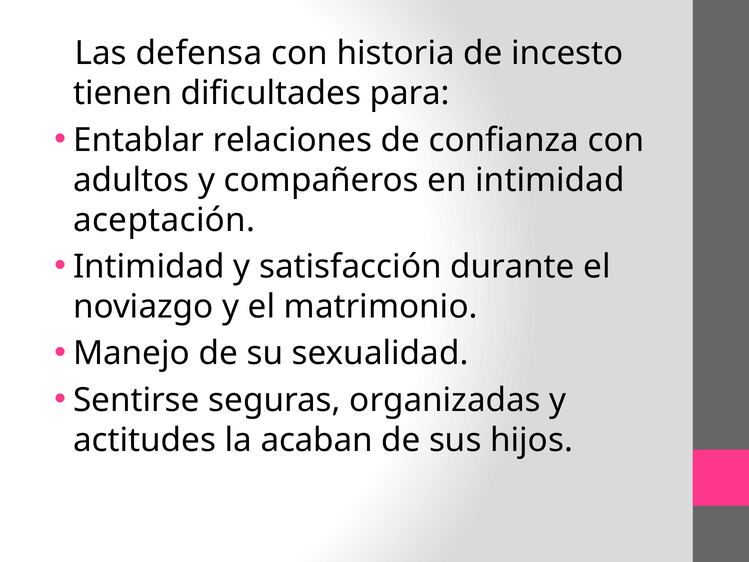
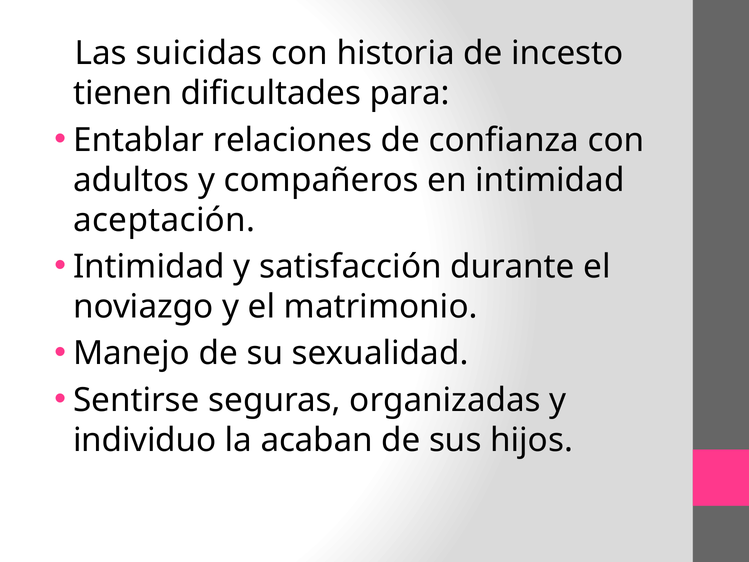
defensa: defensa -> suicidas (199, 53)
actitudes: actitudes -> individuo (145, 440)
